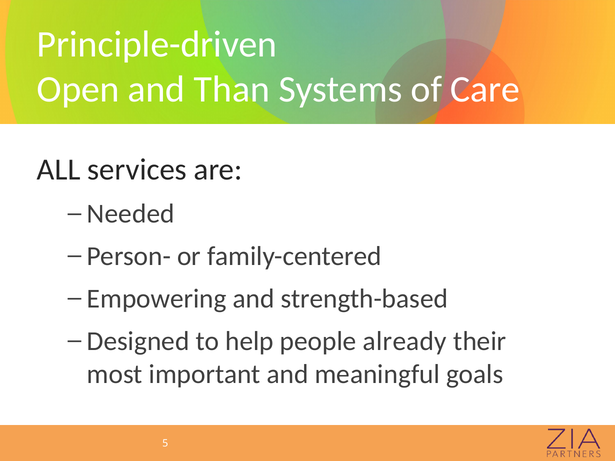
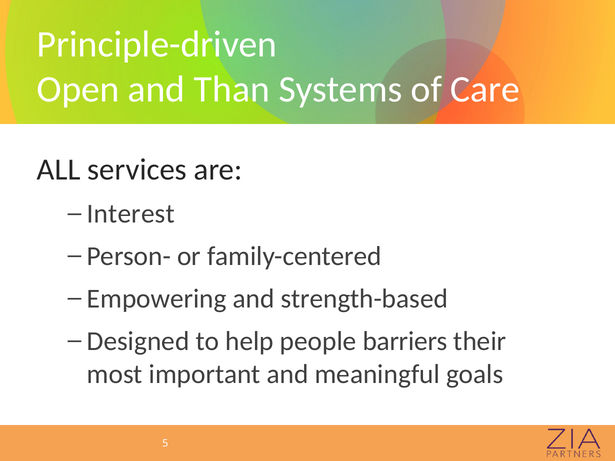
Needed: Needed -> Interest (131, 214)
already: already -> barriers (405, 341)
